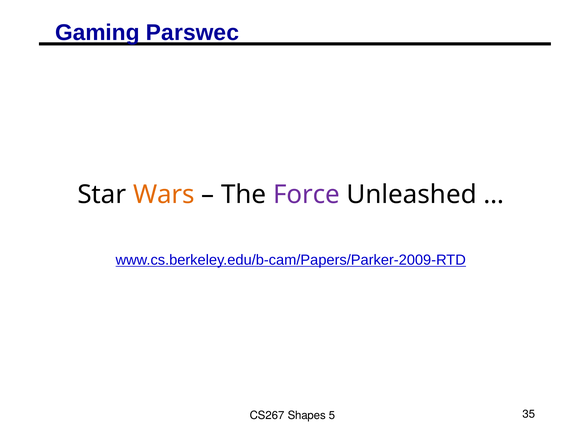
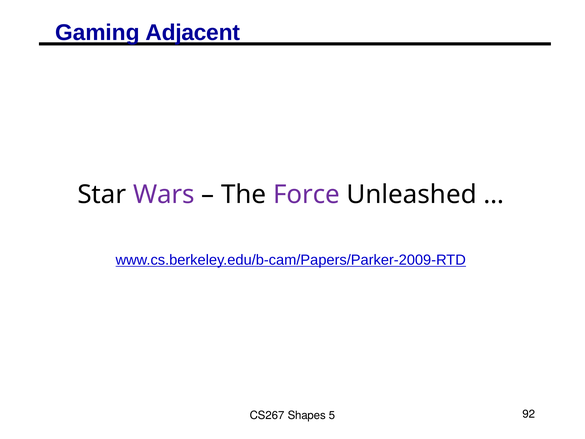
Parswec: Parswec -> Adjacent (193, 33)
Wars colour: orange -> purple (164, 195)
35: 35 -> 92 (529, 414)
